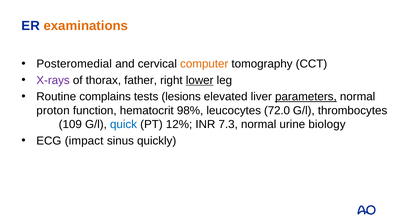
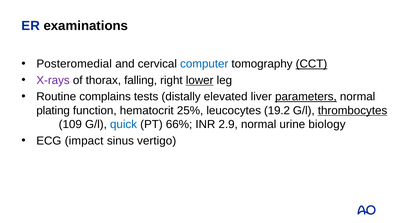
examinations colour: orange -> black (86, 26)
computer colour: orange -> blue (204, 64)
CCT underline: none -> present (311, 64)
father: father -> falling (141, 80)
lesions: lesions -> distally (181, 97)
proton: proton -> plating (53, 111)
98%: 98% -> 25% (190, 111)
72.0: 72.0 -> 19.2 (277, 111)
thrombocytes underline: none -> present (353, 111)
12%: 12% -> 66% (179, 125)
7.3: 7.3 -> 2.9 (228, 125)
quickly: quickly -> vertigo (157, 141)
